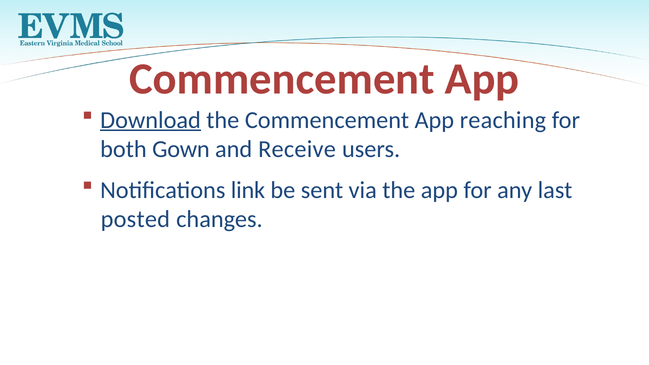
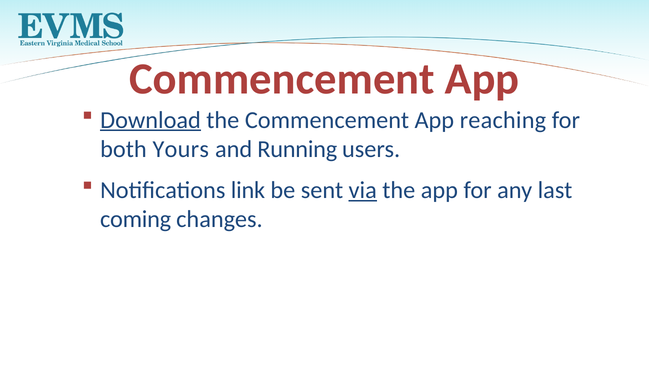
Gown: Gown -> Yours (181, 149)
Receive: Receive -> Running (297, 149)
via underline: none -> present (363, 190)
posted: posted -> coming (136, 219)
